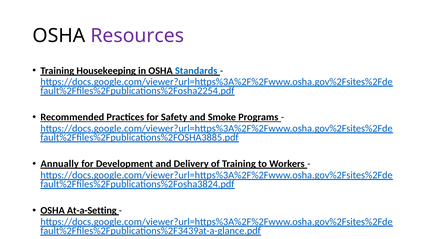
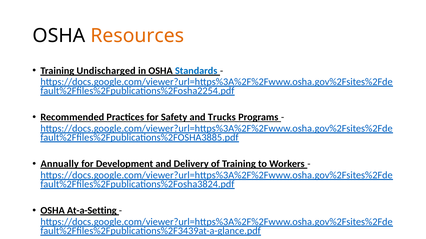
Resources colour: purple -> orange (137, 36)
Housekeeping: Housekeeping -> Undischarged (106, 71)
Smoke: Smoke -> Trucks (222, 118)
